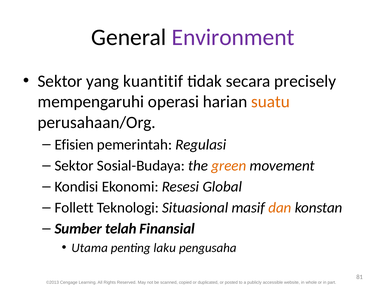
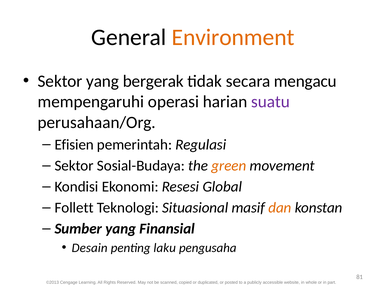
Environment colour: purple -> orange (233, 37)
kuantitif: kuantitif -> bergerak (153, 81)
precisely: precisely -> mengacu (305, 81)
suatu colour: orange -> purple (271, 102)
Sumber telah: telah -> yang (121, 228)
Utama: Utama -> Desain (90, 247)
